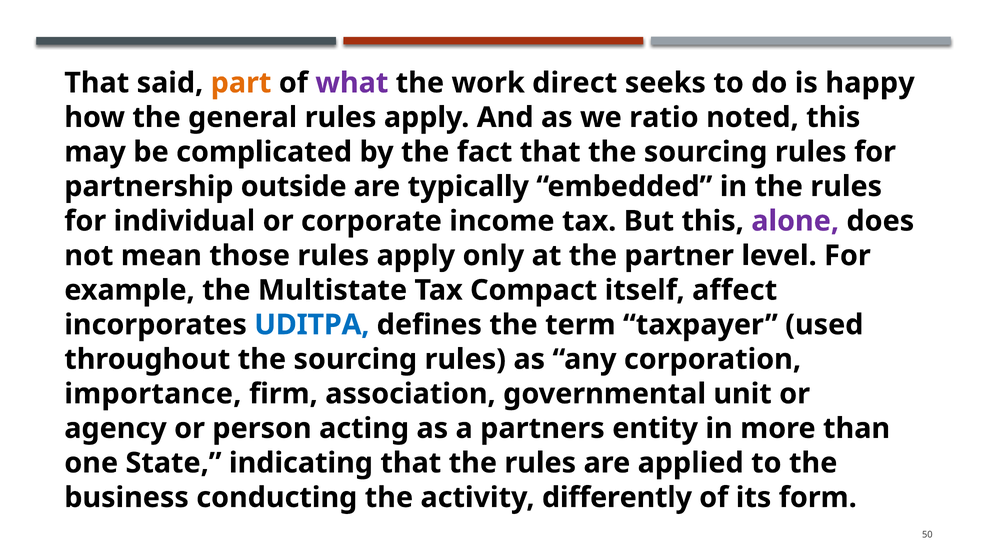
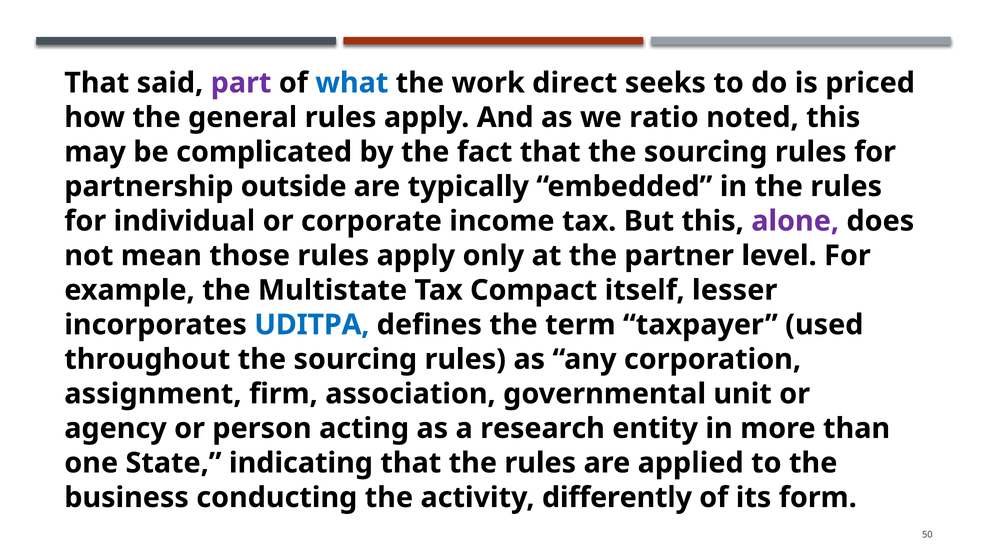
part colour: orange -> purple (241, 83)
what colour: purple -> blue (352, 83)
happy: happy -> priced (870, 83)
affect: affect -> lesser (735, 290)
importance: importance -> assignment (153, 394)
partners: partners -> research (542, 429)
